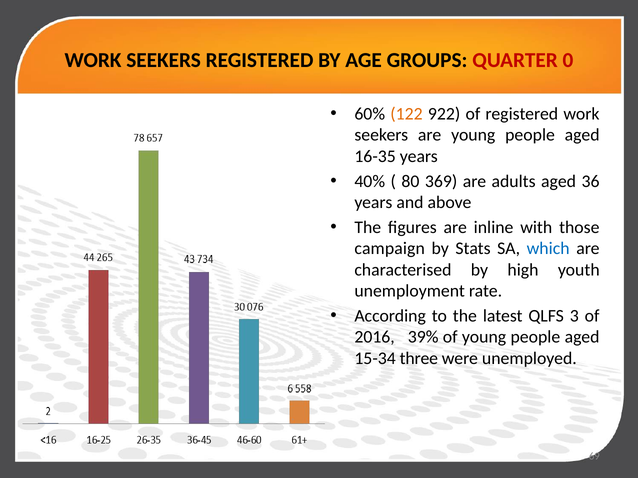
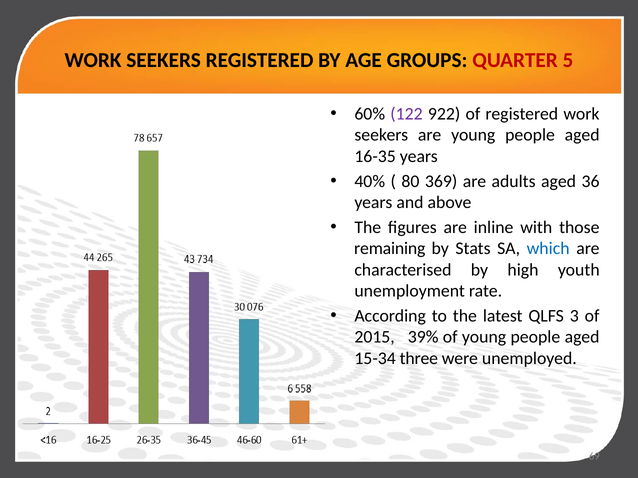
0: 0 -> 5 (568, 61)
122 colour: orange -> purple (406, 114)
campaign: campaign -> remaining (390, 249)
2016: 2016 -> 2015 (375, 337)
